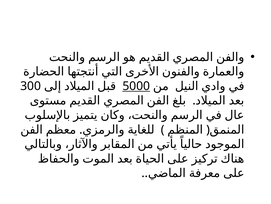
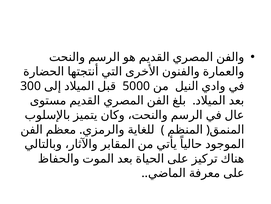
5000 underline: present -> none (136, 86)
